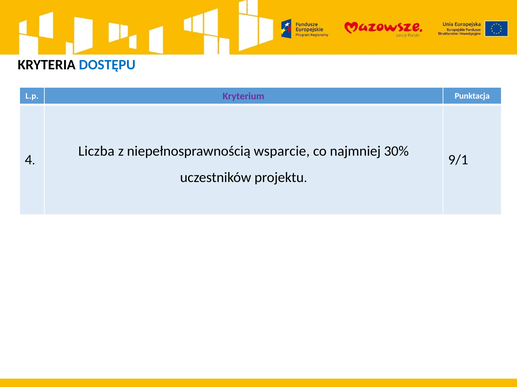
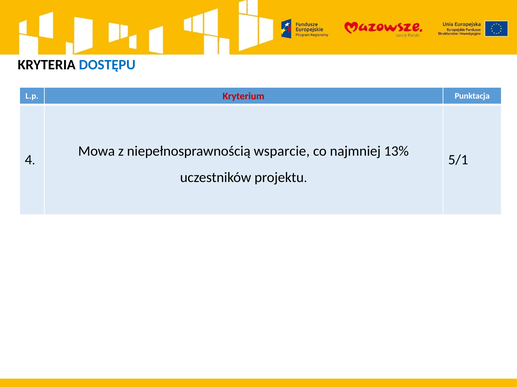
Kryterium colour: purple -> red (244, 96)
Liczba: Liczba -> Mowa (97, 151)
30%: 30% -> 13% (396, 151)
9/1: 9/1 -> 5/1 (458, 160)
